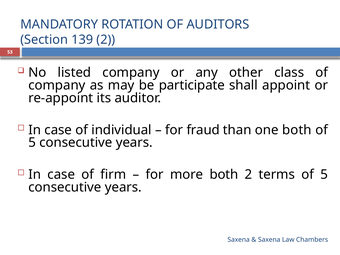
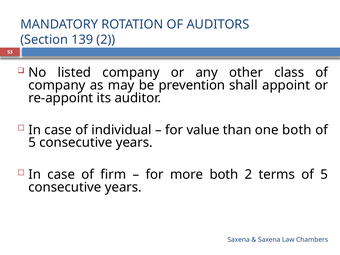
participate: participate -> prevention (192, 85)
fraud: fraud -> value (203, 130)
